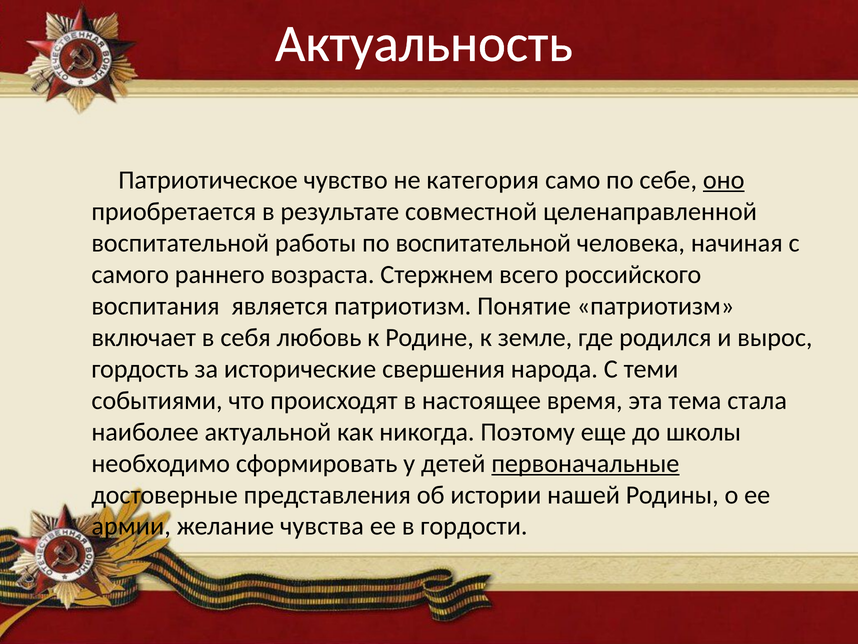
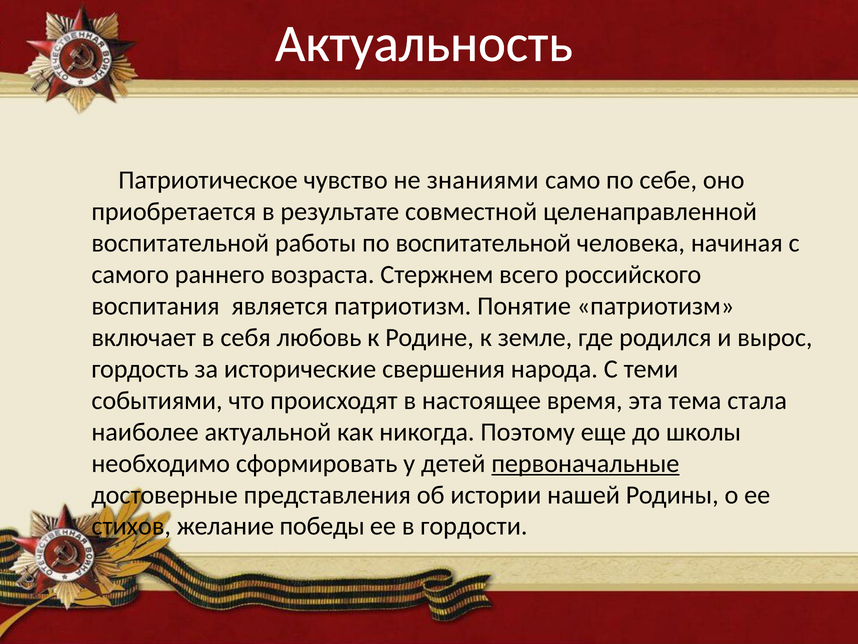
категория: категория -> знаниями (483, 180)
оно underline: present -> none (724, 180)
армии: армии -> стихов (131, 526)
чувства: чувства -> победы (322, 526)
